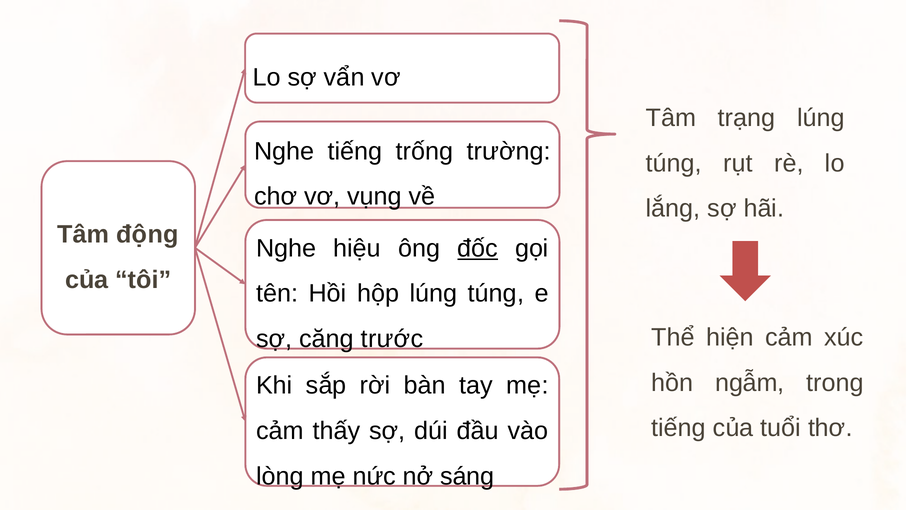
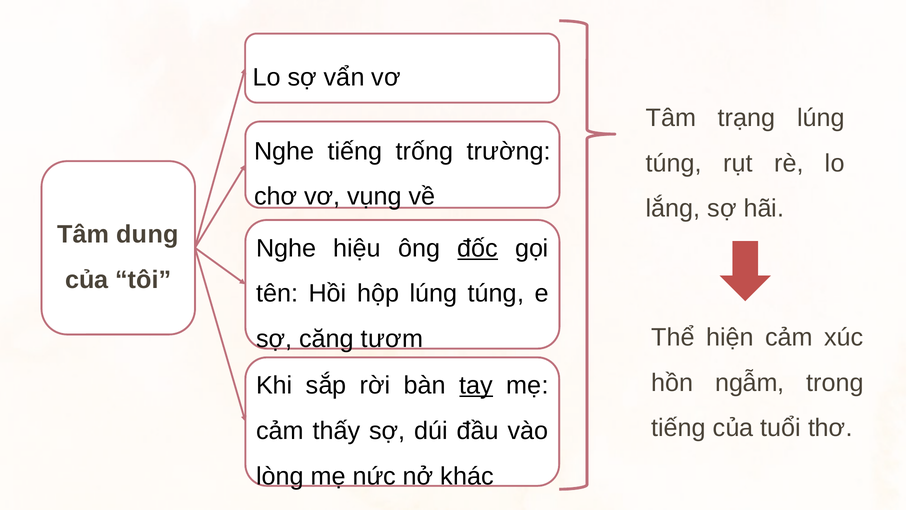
động: động -> dung (147, 235)
trước: trước -> tươm (392, 339)
tay underline: none -> present (476, 386)
sáng: sáng -> khác (467, 476)
